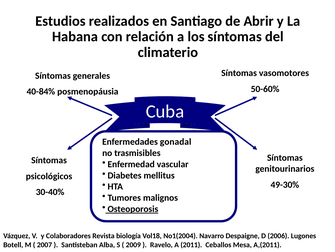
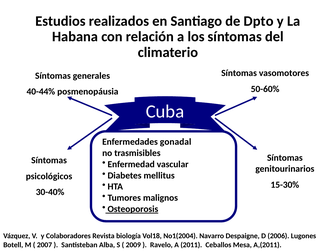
Abrir: Abrir -> Dpto (259, 21)
40-84%: 40-84% -> 40-44% (41, 91)
49-30%: 49-30% -> 15-30% (285, 184)
